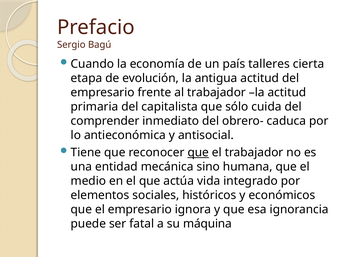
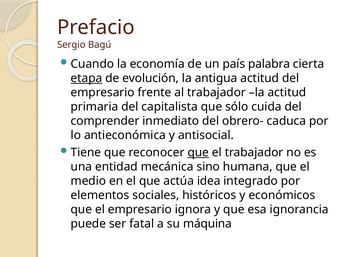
talleres: talleres -> palabra (269, 64)
etapa underline: none -> present (87, 78)
vida: vida -> idea (209, 181)
